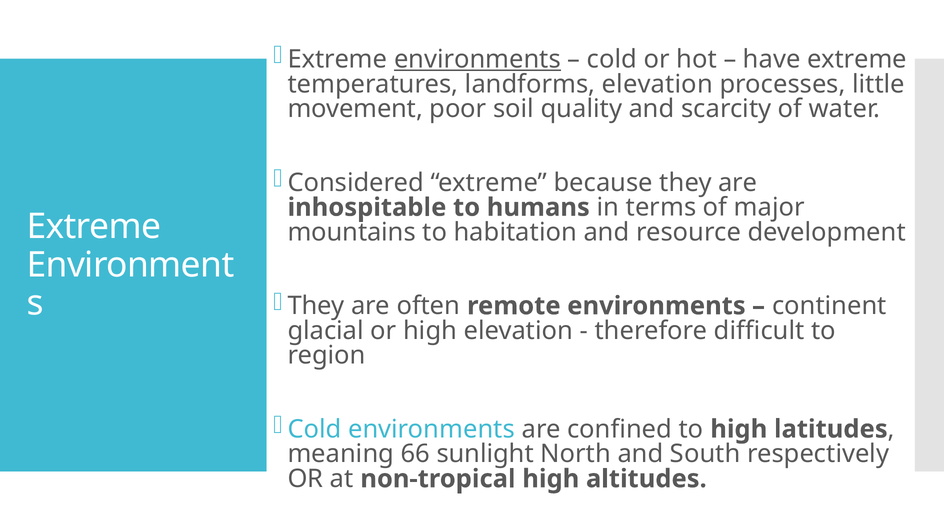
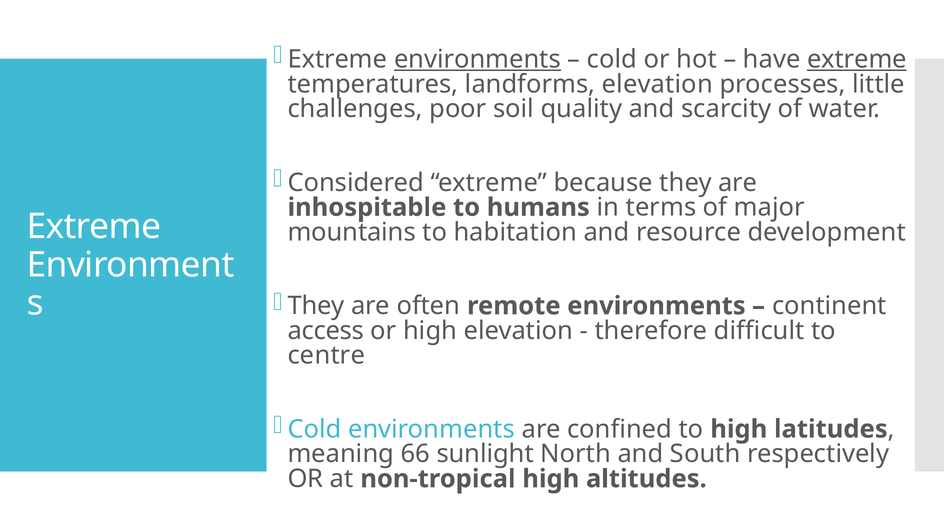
extreme underline: none -> present (857, 59)
movement: movement -> challenges (355, 109)
glacial: glacial -> access (326, 331)
region: region -> centre (326, 356)
